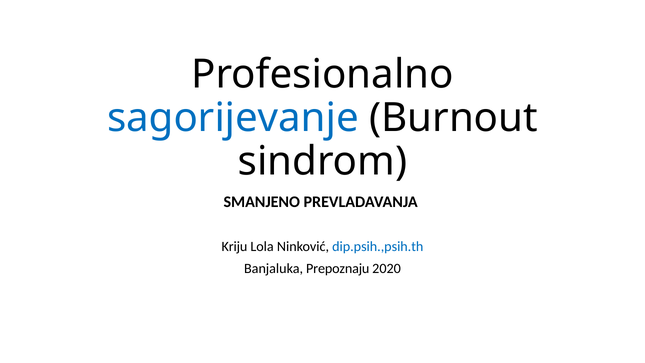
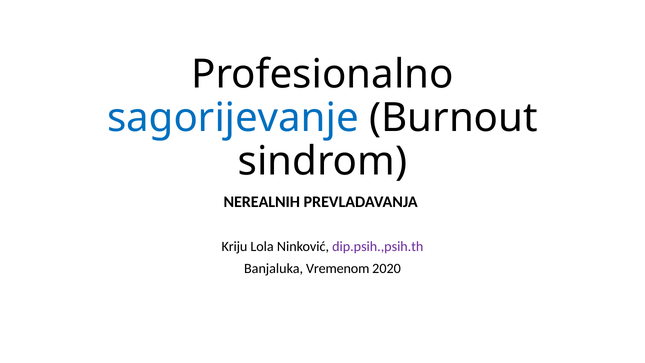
SMANJENO: SMANJENO -> NEREALNIH (262, 202)
dip.psih.,psih.th colour: blue -> purple (378, 247)
Prepoznaju: Prepoznaju -> Vremenom (338, 269)
